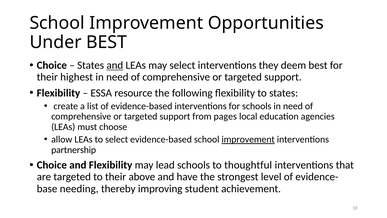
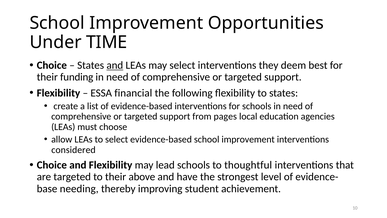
Under BEST: BEST -> TIME (107, 42)
highest: highest -> funding (77, 77)
resource: resource -> financial (133, 93)
improvement underline: present -> none (248, 139)
partnership: partnership -> considered (73, 150)
